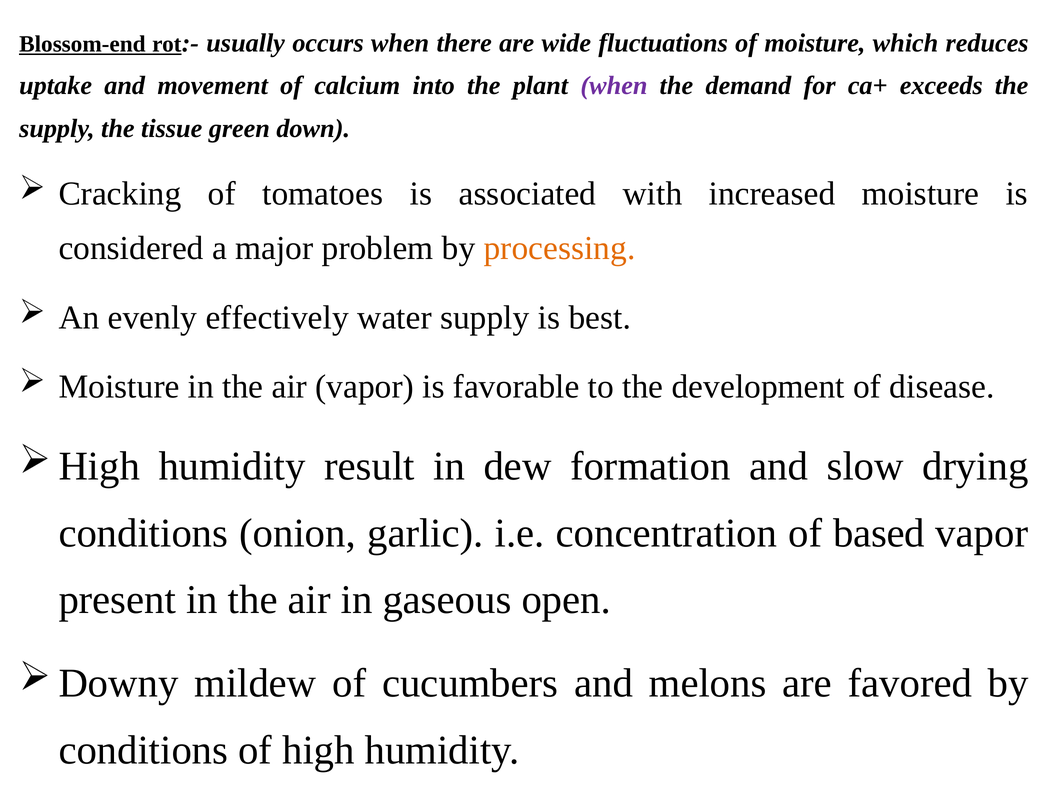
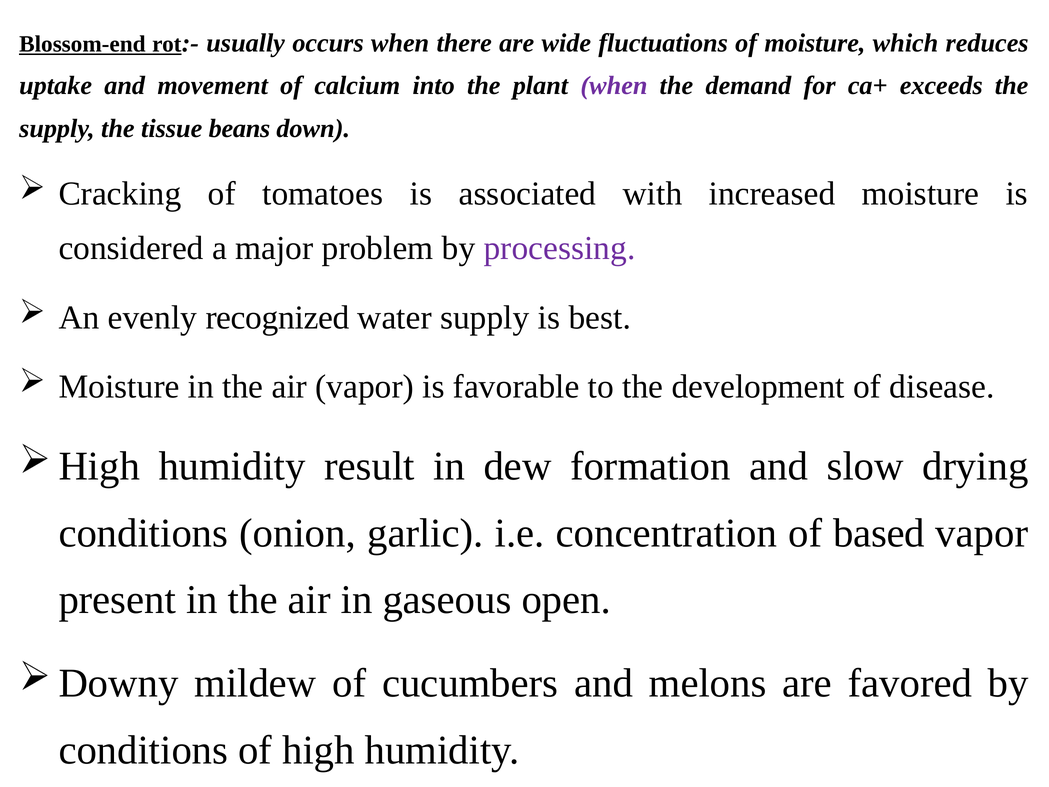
green: green -> beans (240, 128)
processing colour: orange -> purple (560, 248)
effectively: effectively -> recognized (277, 317)
